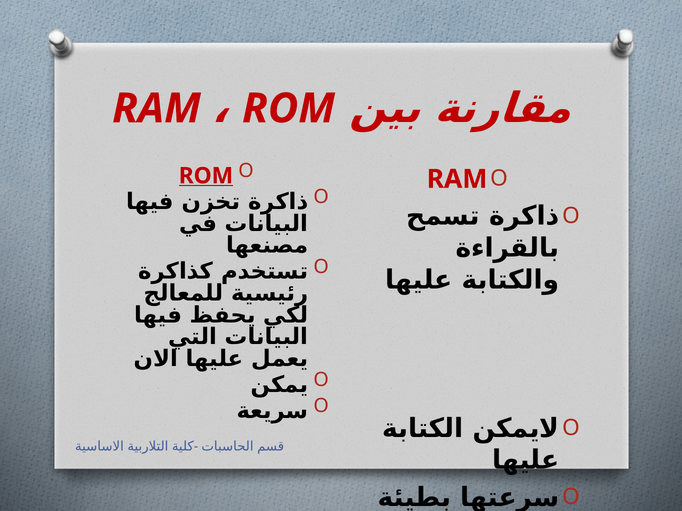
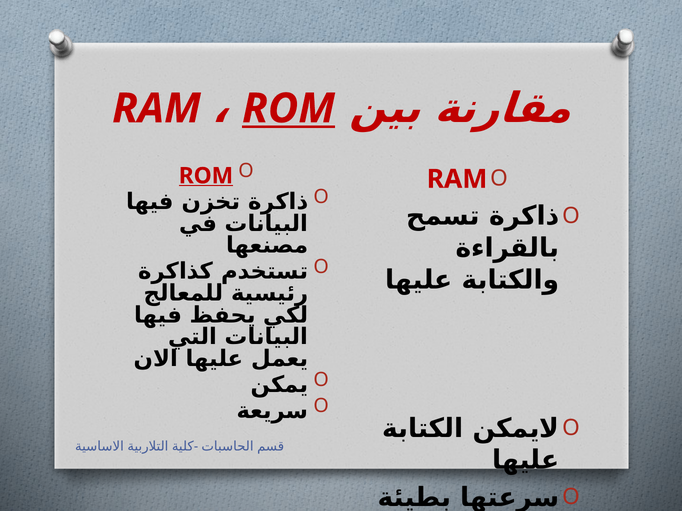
ROM underline: none -> present (289, 109)
